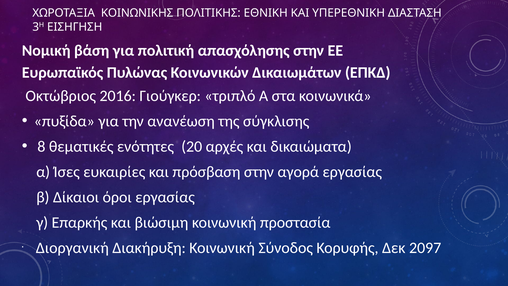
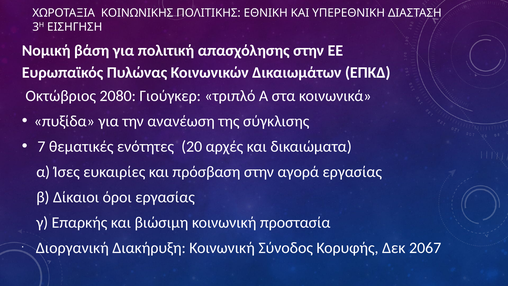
2016: 2016 -> 2080 (118, 96)
8: 8 -> 7 (41, 146)
2097: 2097 -> 2067 (425, 248)
